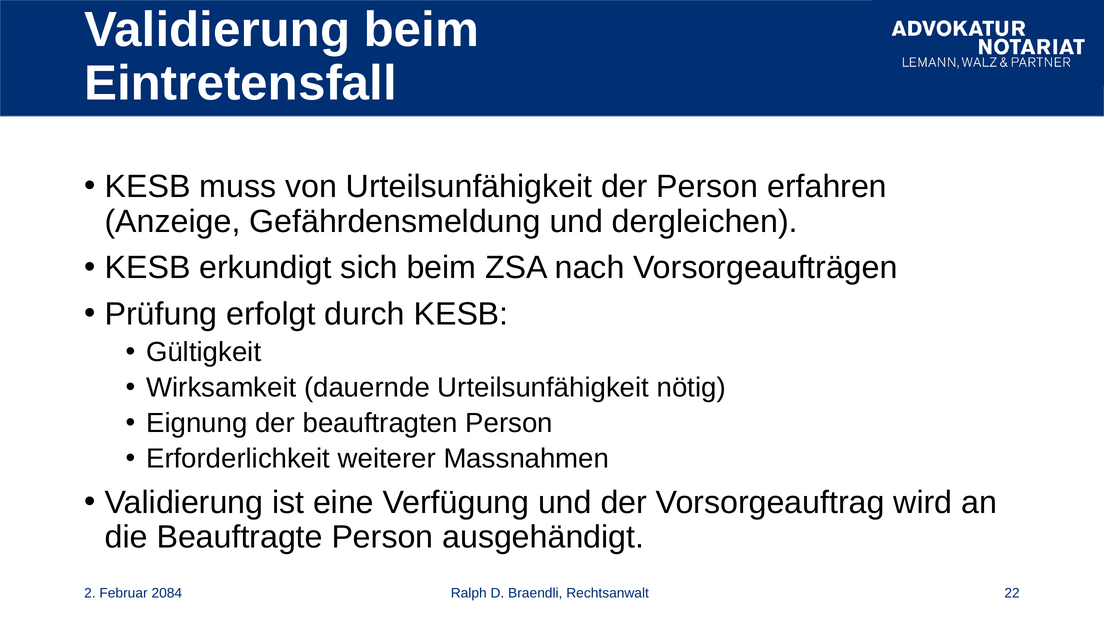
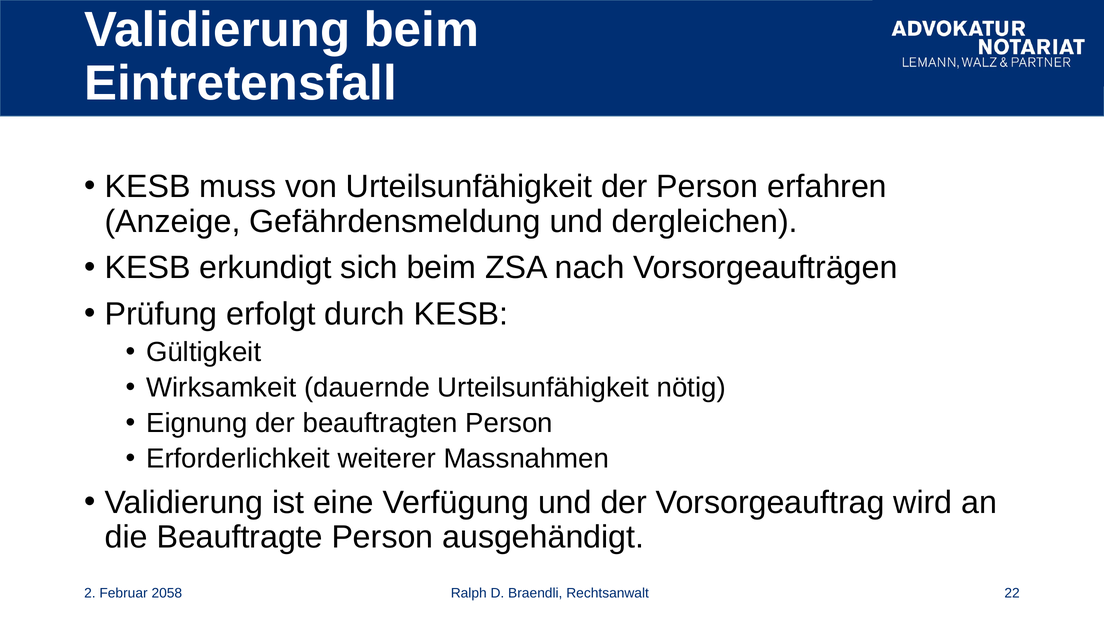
2084: 2084 -> 2058 (167, 593)
